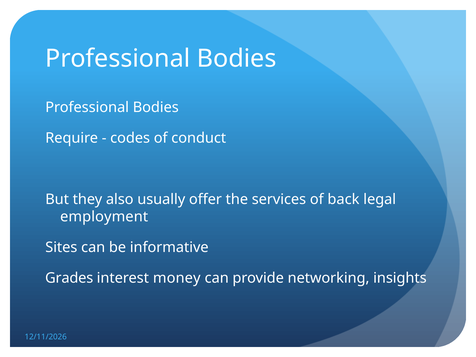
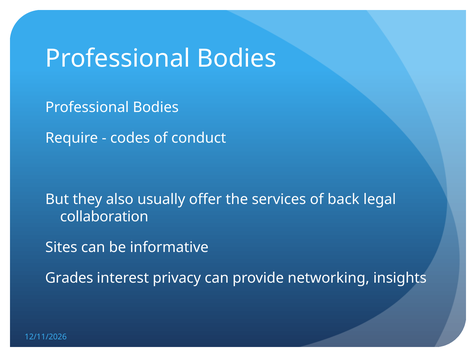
employment: employment -> collaboration (104, 217)
money: money -> privacy (177, 278)
